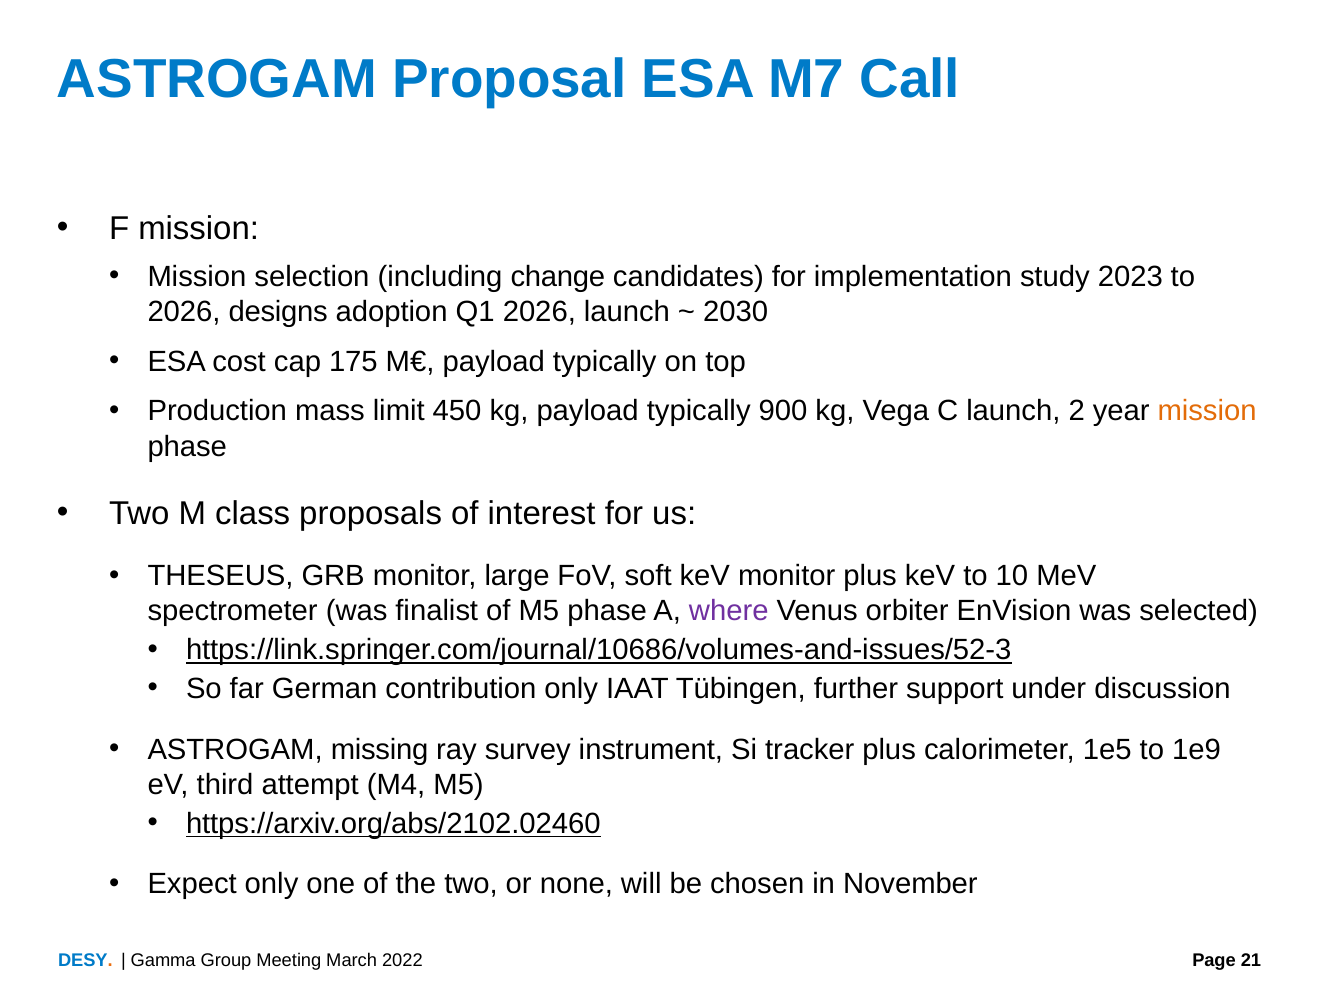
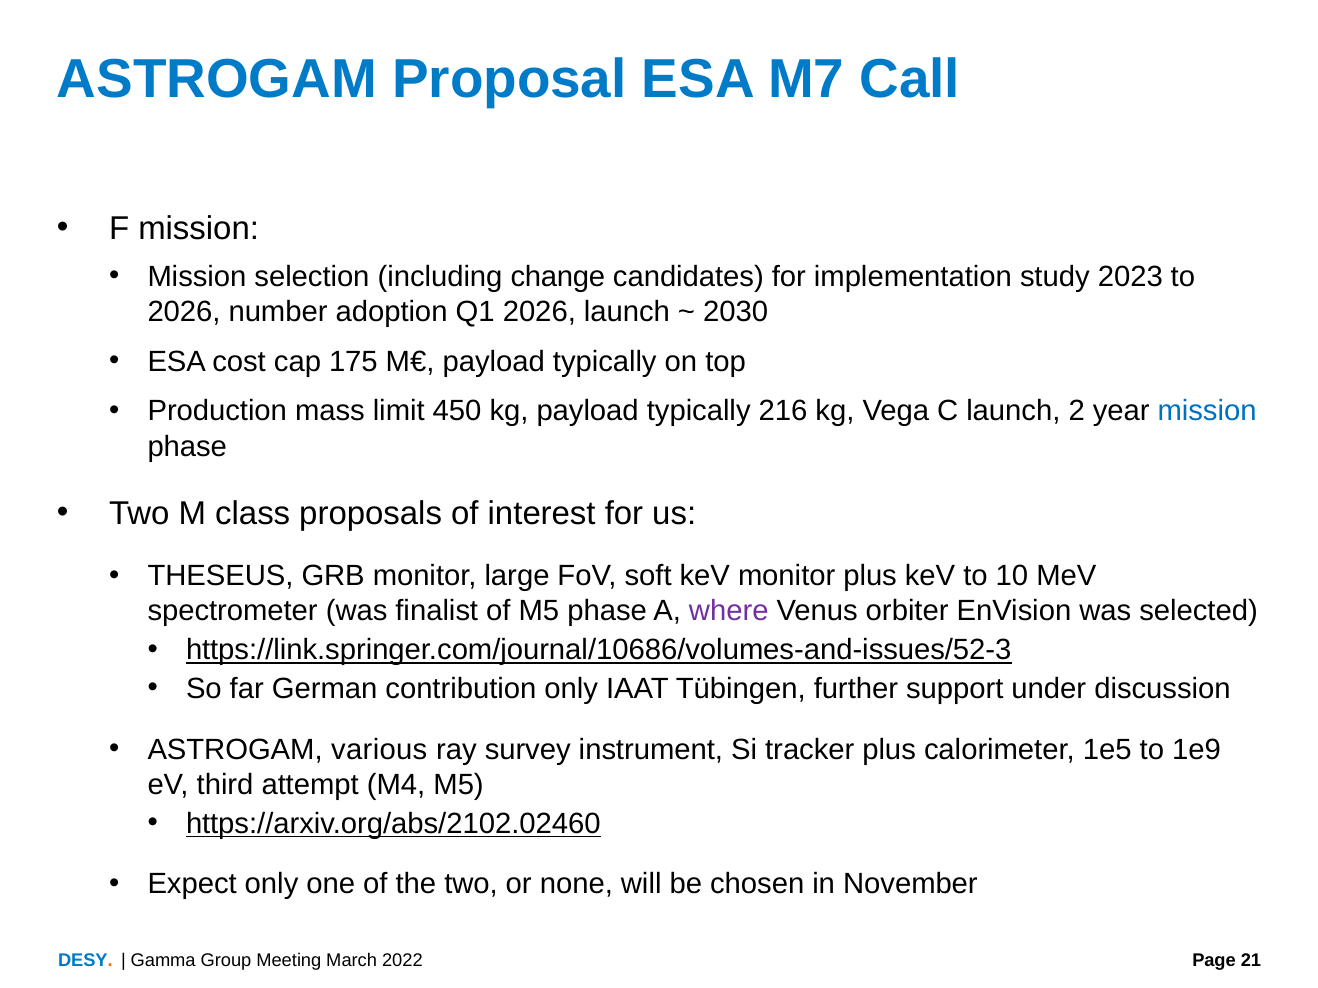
designs: designs -> number (278, 312)
900: 900 -> 216 (783, 411)
mission colour: orange -> blue (1207, 411)
missing: missing -> various (379, 750)
